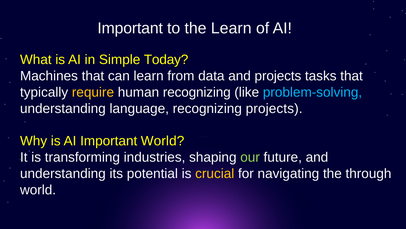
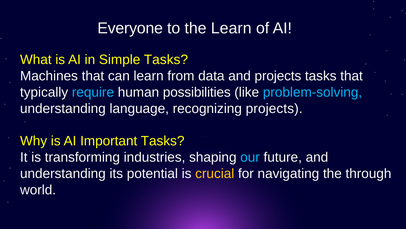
Important: Important -> Everyone (130, 28)
Simple Today: Today -> Tasks (166, 60)
require colour: yellow -> light blue (93, 92)
human recognizing: recognizing -> possibilities (197, 92)
Important World: World -> Tasks (163, 141)
our colour: light green -> light blue (250, 157)
